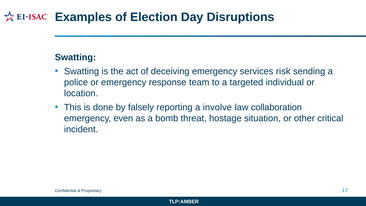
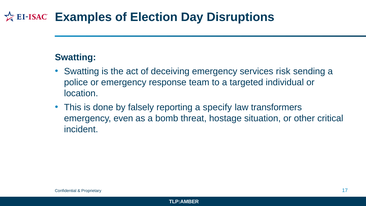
involve: involve -> specify (217, 107)
collaboration: collaboration -> transformers (276, 107)
